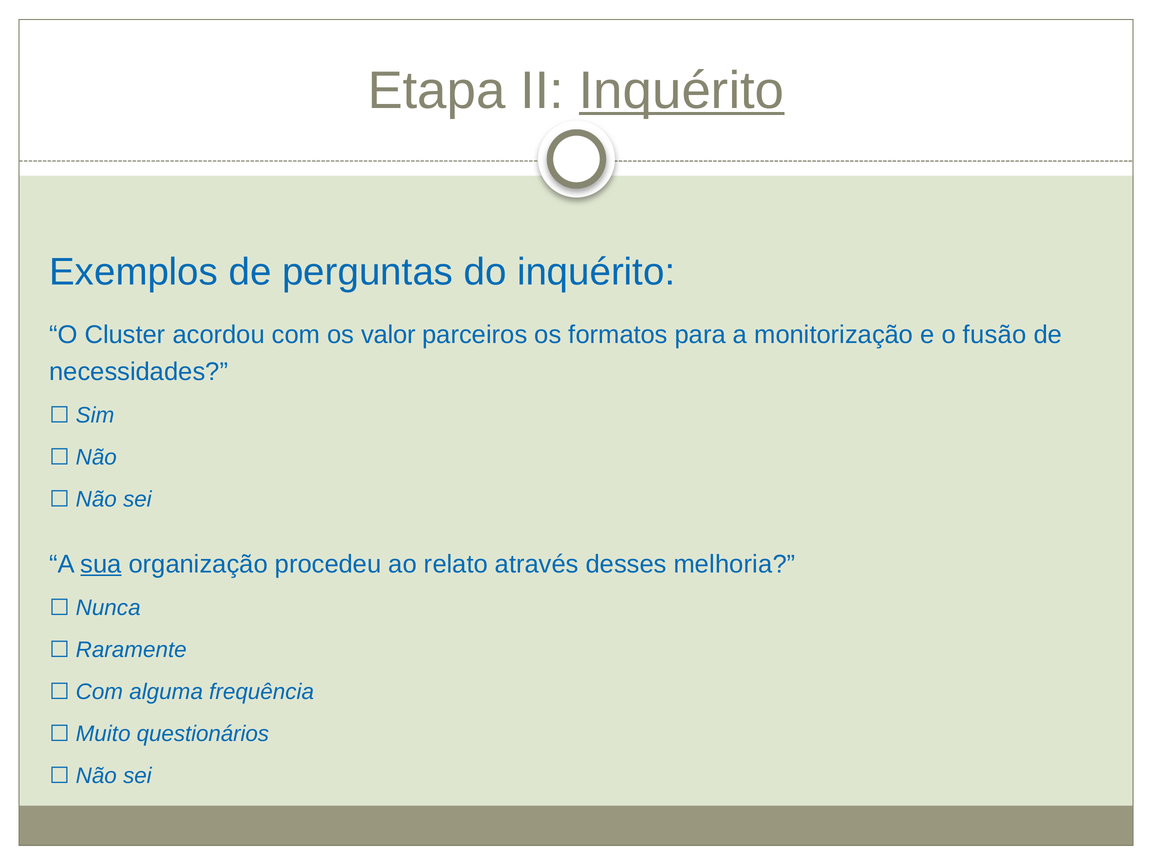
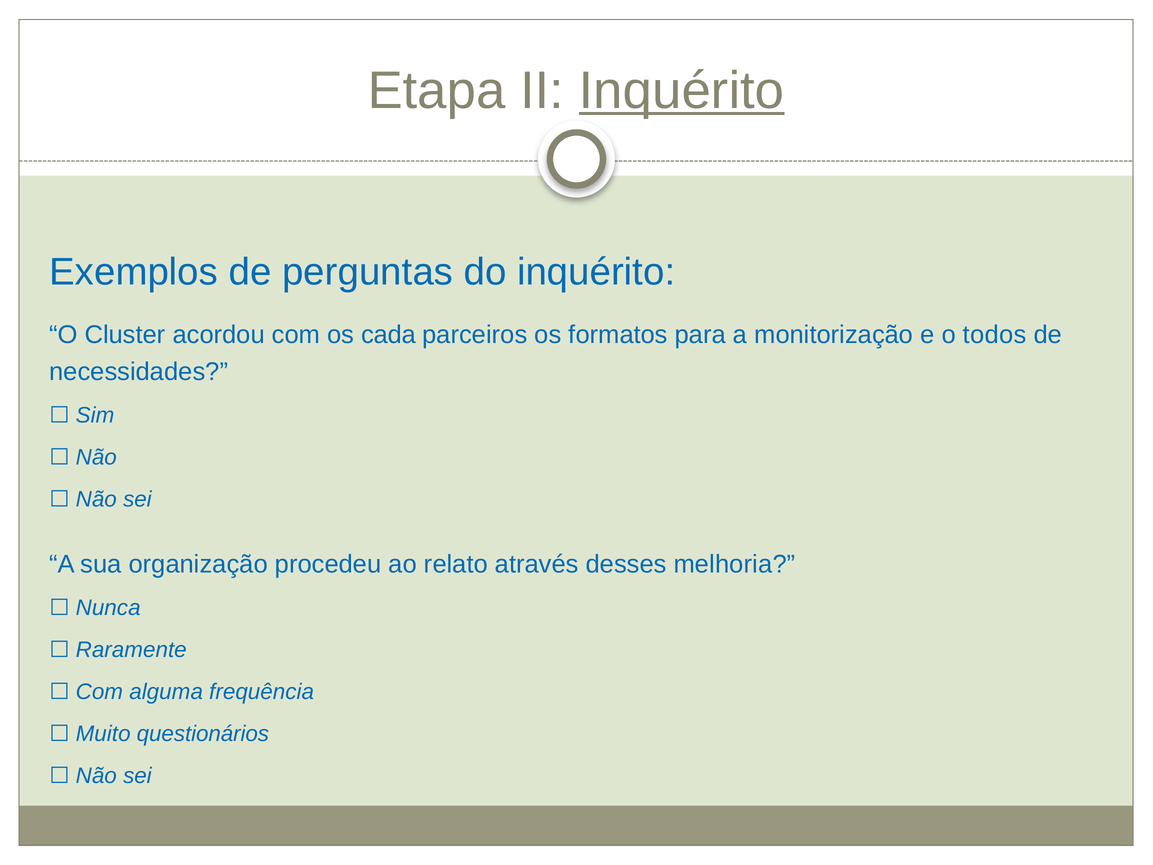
valor: valor -> cada (388, 335)
fusão: fusão -> todos (995, 335)
sua underline: present -> none (101, 564)
